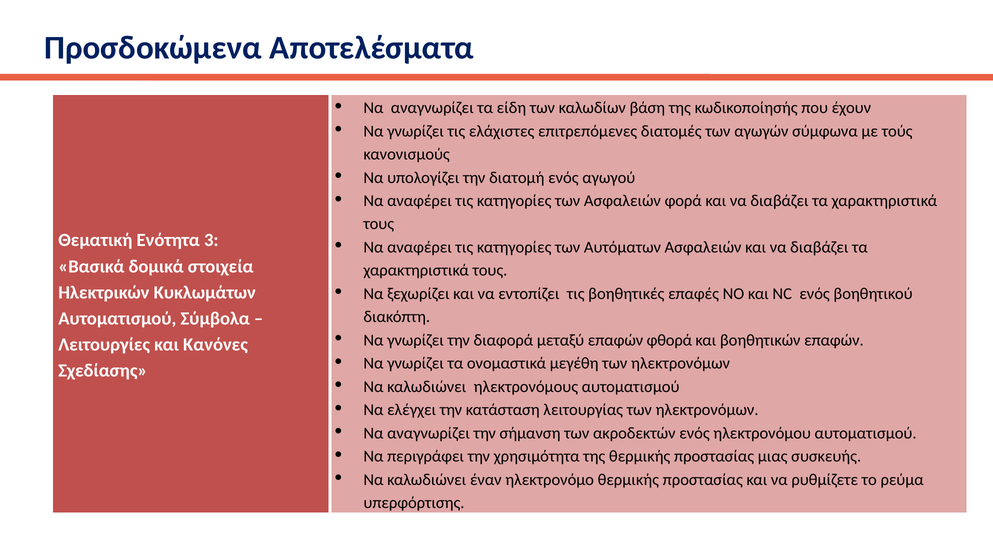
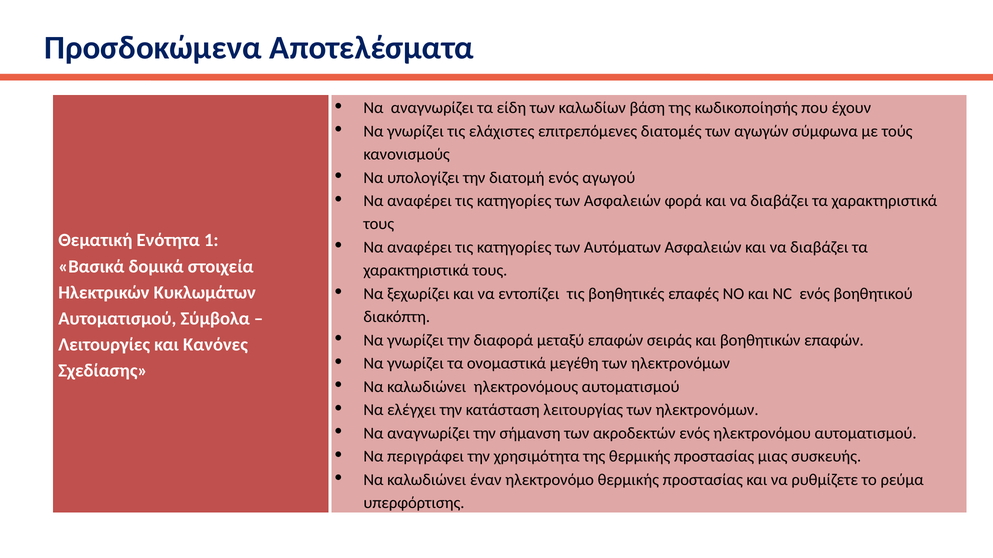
3: 3 -> 1 (211, 241)
φθορά: φθορά -> σειράς (669, 341)
